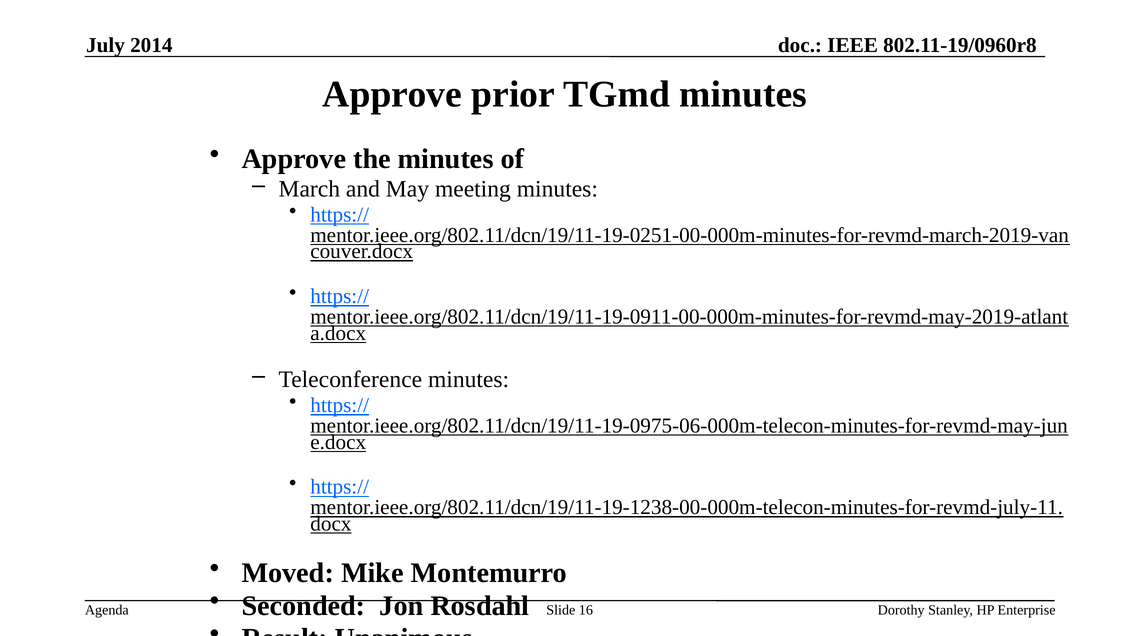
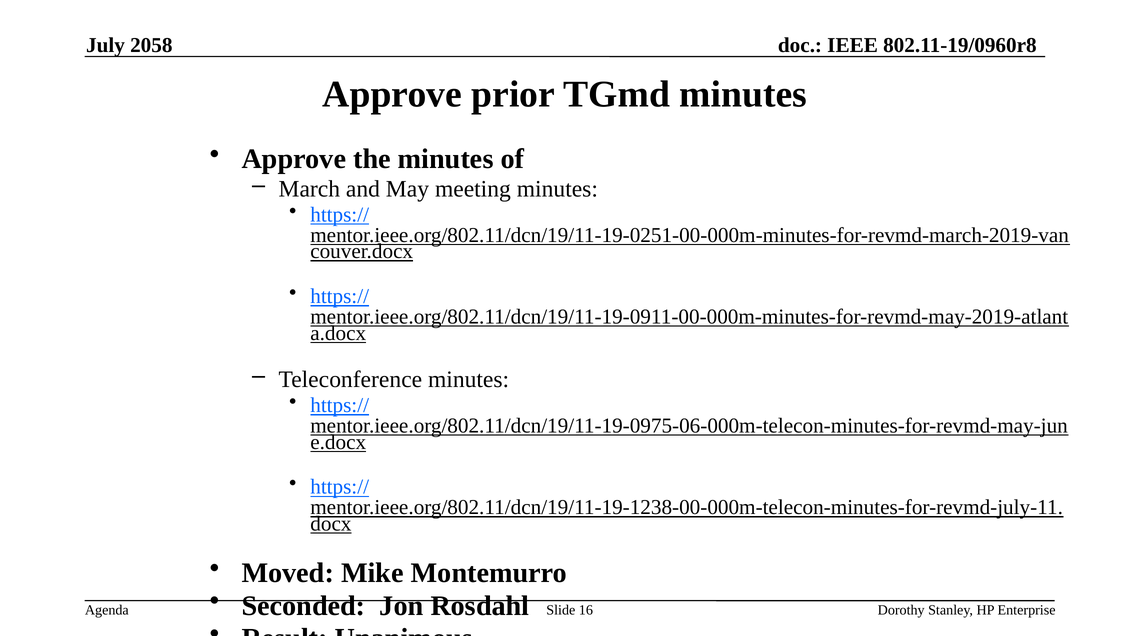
2014: 2014 -> 2058 (151, 45)
